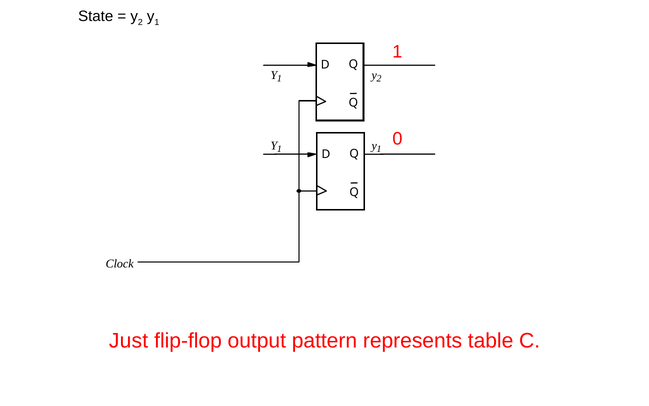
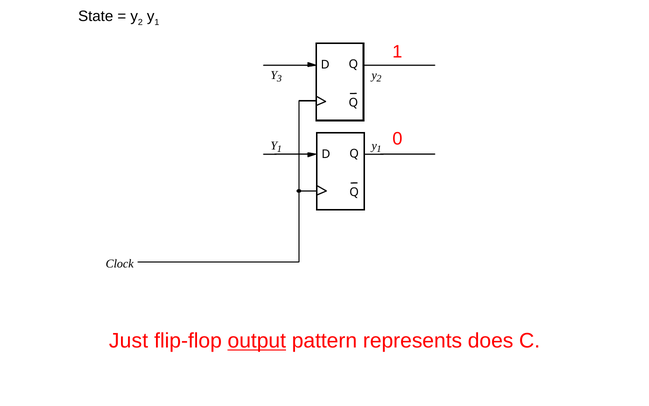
1: 1 -> 3 (279, 78)
output underline: none -> present (257, 341)
table: table -> does (491, 341)
